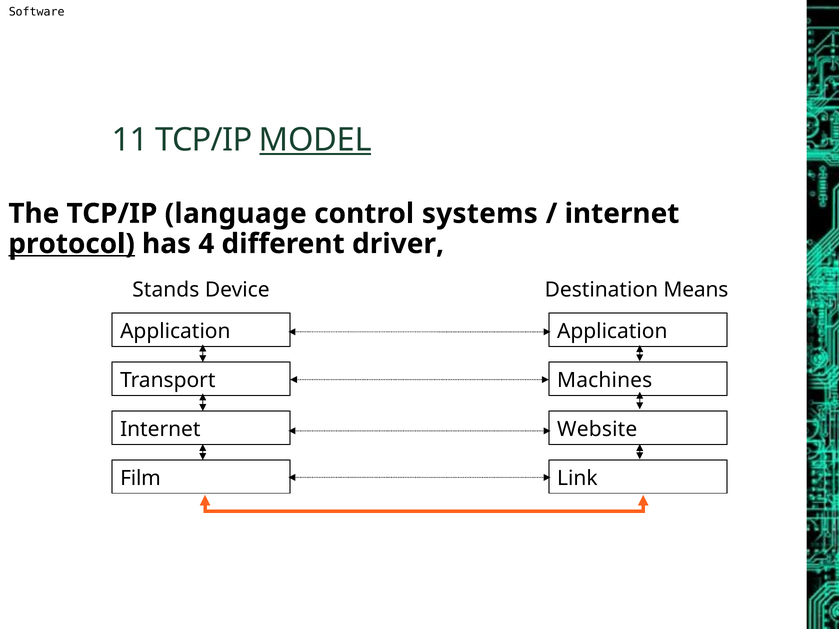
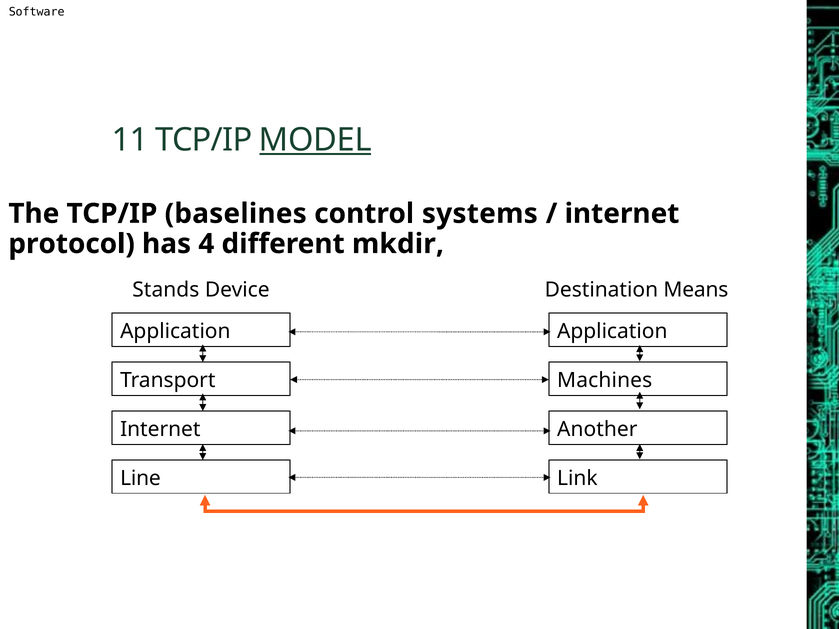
language: language -> baselines (236, 214)
protocol underline: present -> none (72, 244)
driver: driver -> mkdir (398, 244)
Website: Website -> Another (597, 429)
Film: Film -> Line (140, 478)
